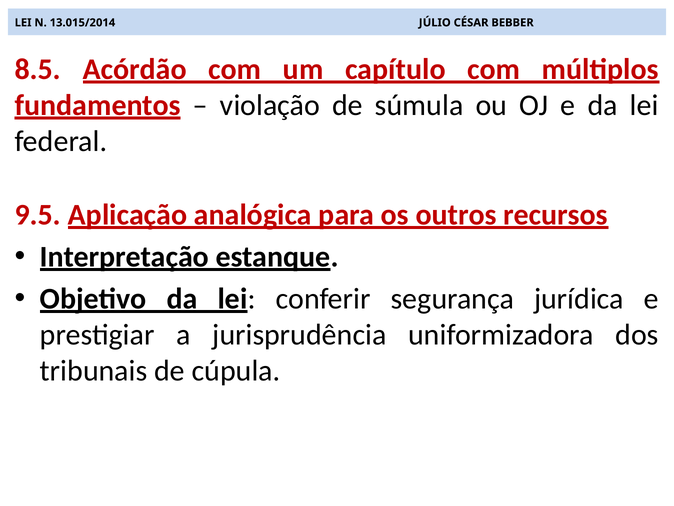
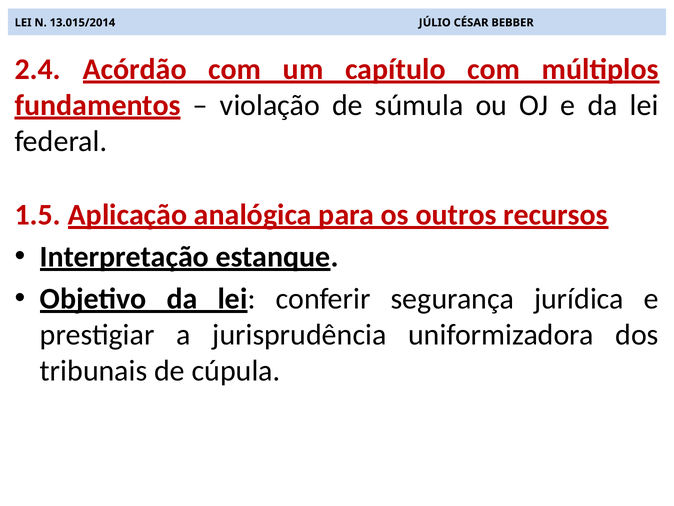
8.5: 8.5 -> 2.4 (38, 69)
9.5: 9.5 -> 1.5 (38, 214)
